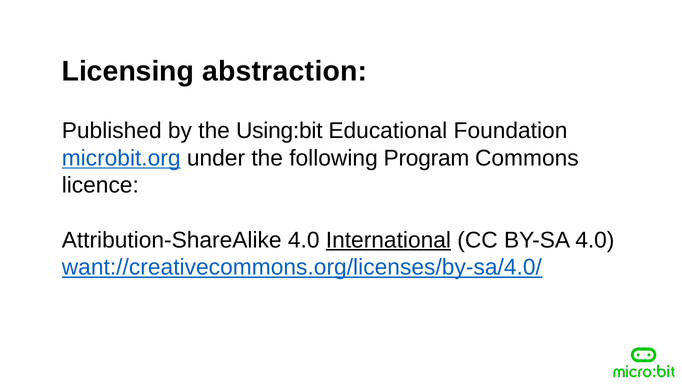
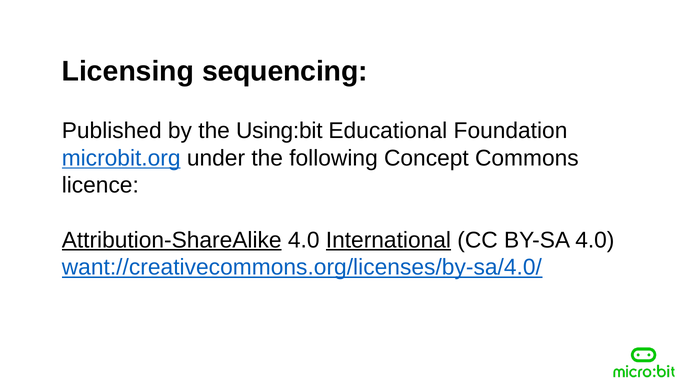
abstraction: abstraction -> sequencing (285, 71)
Program: Program -> Concept (426, 158)
Attribution-ShareAlike underline: none -> present (172, 240)
